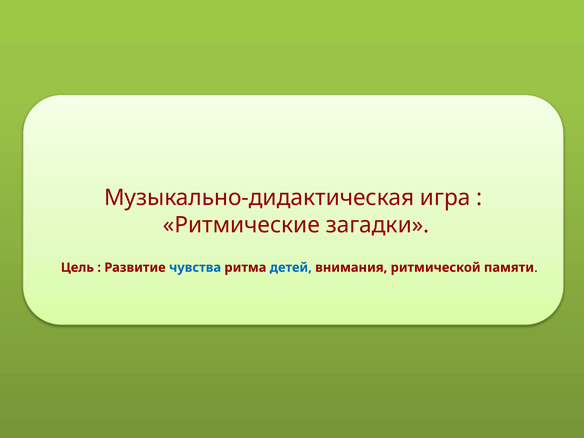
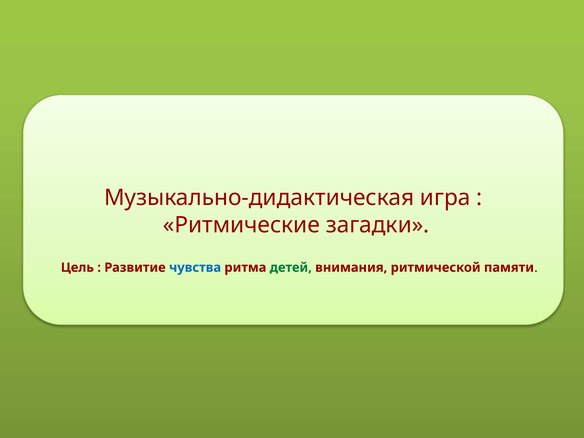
детей colour: blue -> green (291, 268)
